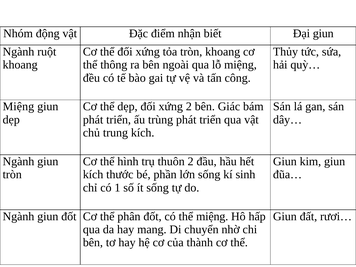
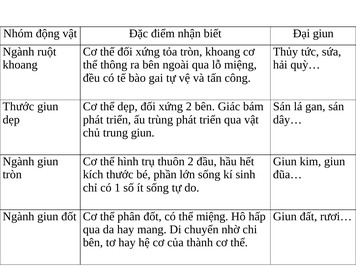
Miệng: Miệng -> Thước (18, 107)
trung kích: kích -> giun (143, 133)
